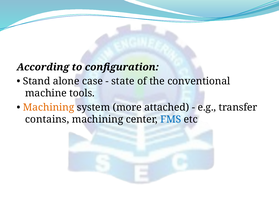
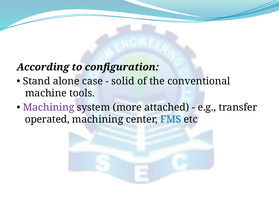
state: state -> solid (123, 81)
Machining colour: orange -> purple (49, 107)
contains: contains -> operated (47, 120)
